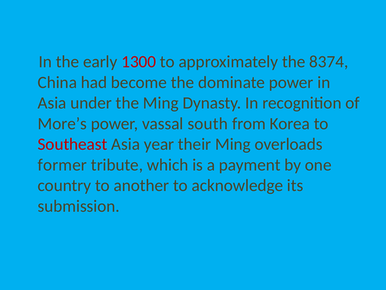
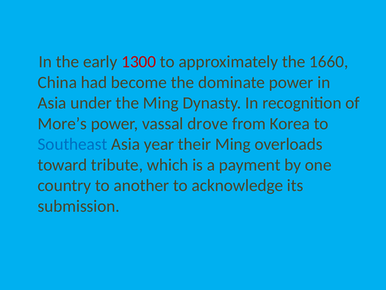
8374: 8374 -> 1660 (329, 62)
south: south -> drove (208, 123)
Southeast colour: red -> blue (72, 144)
former: former -> toward (62, 165)
